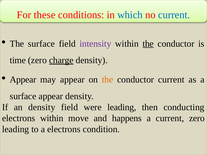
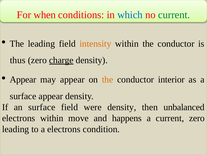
these: these -> when (45, 15)
current colour: blue -> green (174, 15)
The surface: surface -> leading (41, 44)
intensity colour: purple -> orange (95, 44)
the underline: present -> none (148, 44)
time: time -> thus (18, 60)
conductor current: current -> interior (171, 80)
an density: density -> surface (42, 107)
were leading: leading -> density (122, 107)
conducting: conducting -> unbalanced (184, 107)
